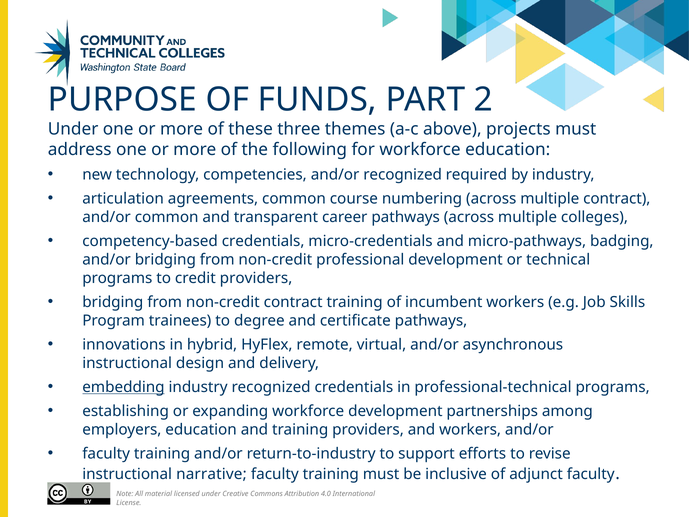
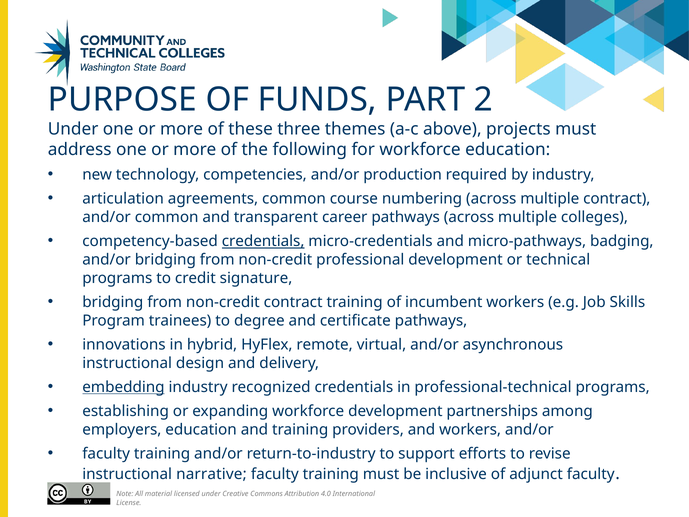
and/or recognized: recognized -> production (403, 175)
credentials underline: none -> present (263, 241)
credit providers: providers -> signature (256, 278)
